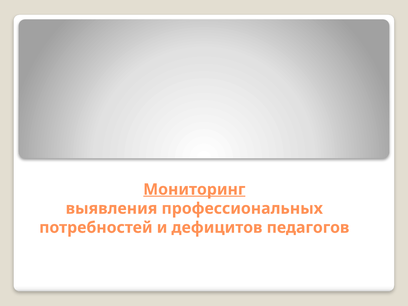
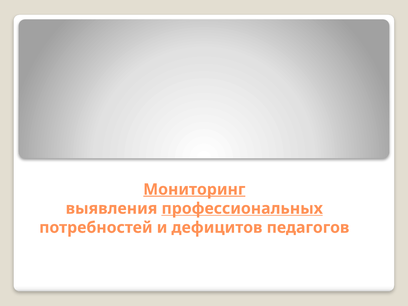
профессиональных underline: none -> present (242, 209)
